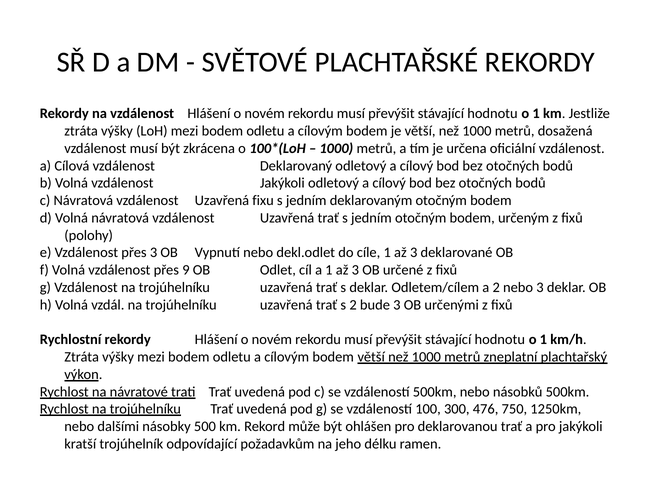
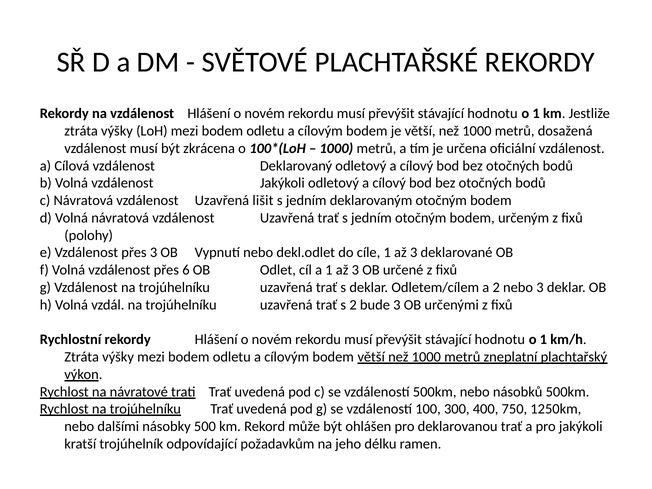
fixu: fixu -> lišit (263, 201)
9: 9 -> 6 (186, 270)
476: 476 -> 400 (486, 409)
